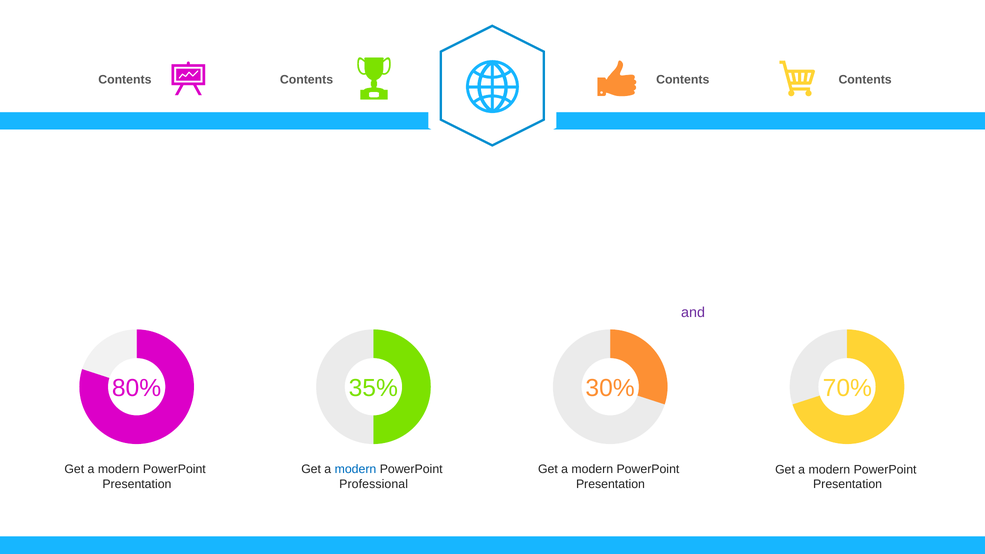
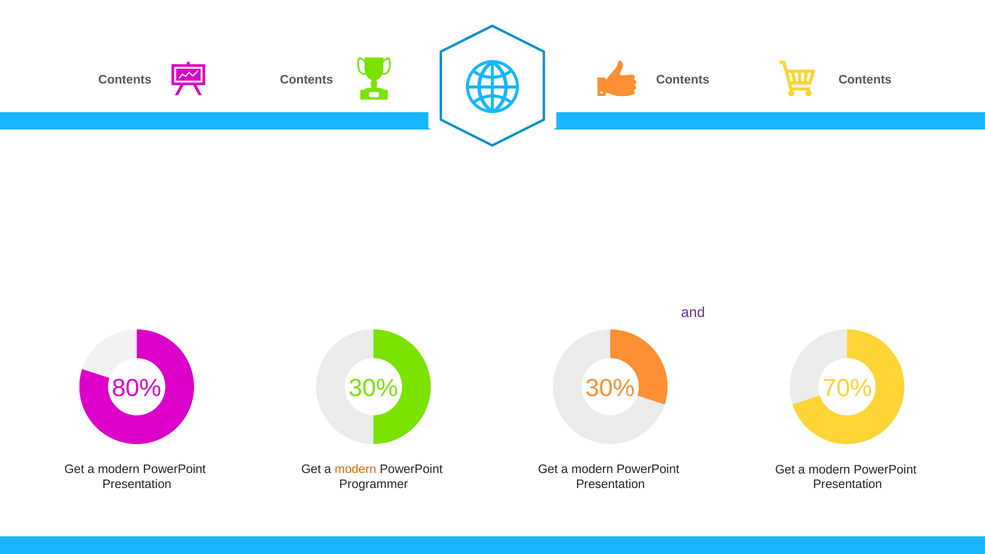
80% 35%: 35% -> 30% (373, 388)
modern colour: blue -> orange (355, 469)
Professional: Professional -> Programmer (374, 484)
